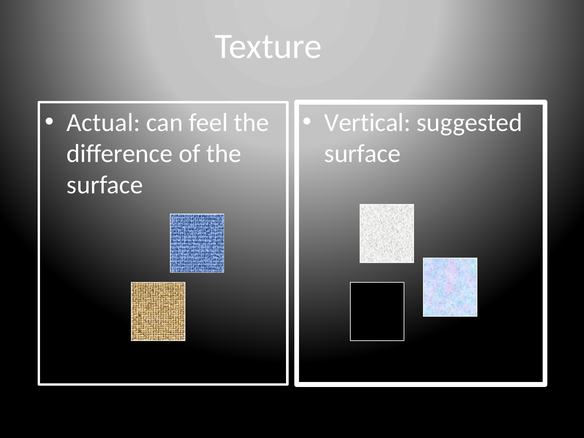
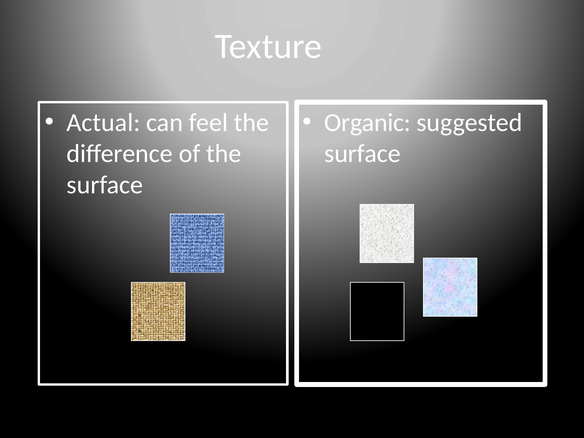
Vertical: Vertical -> Organic (368, 122)
